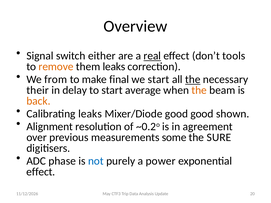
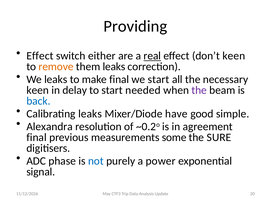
Overview: Overview -> Providing (135, 26)
Signal: Signal -> Effect (40, 56)
don’t tools: tools -> keen (234, 56)
We from: from -> leaks (56, 79)
the underline: present -> none (193, 79)
their: their -> keen (38, 90)
average: average -> needed (143, 90)
the colour: orange -> purple (199, 90)
back colour: orange -> blue (38, 101)
Mixer/Diode good: good -> have (176, 114)
shown: shown -> simple (233, 114)
Alignment: Alignment -> Alexandra (50, 127)
over: over -> final (37, 138)
effect: effect -> signal (41, 172)
